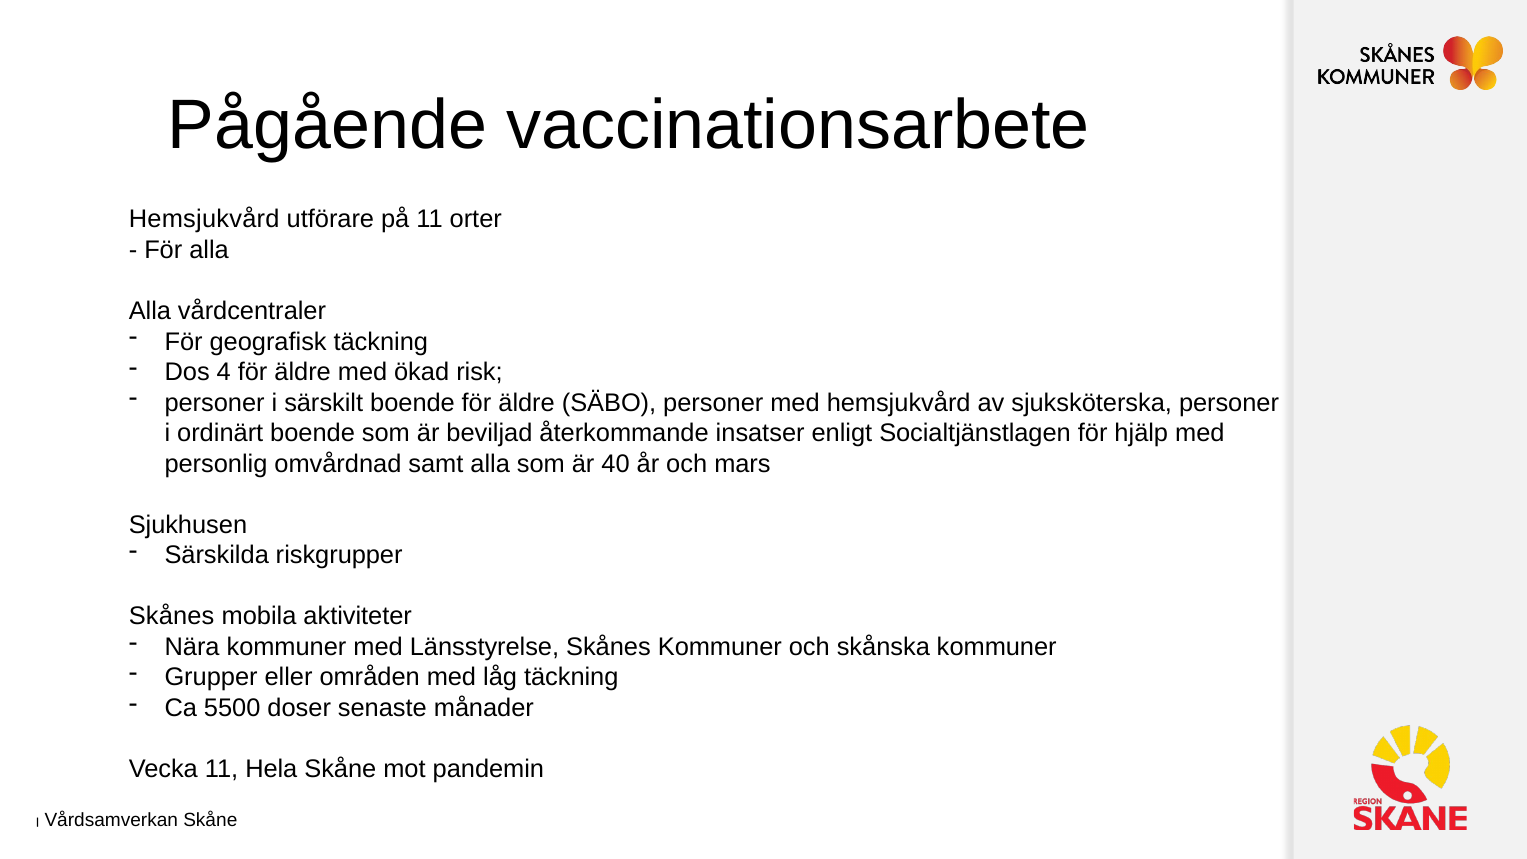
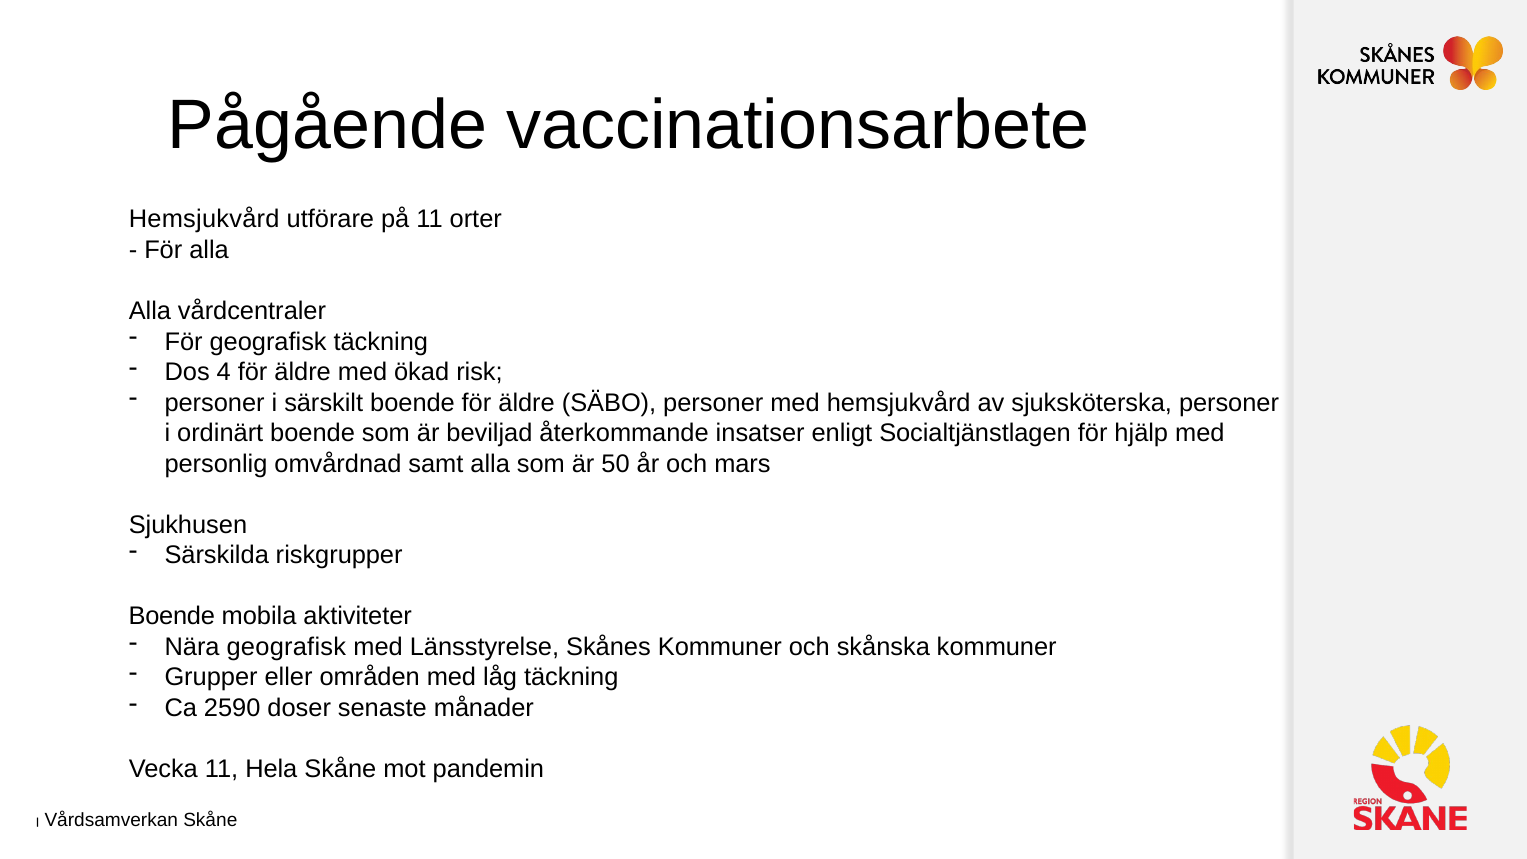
40: 40 -> 50 (616, 464)
Skånes: Skånes -> Boende (172, 616)
Nära kommuner: kommuner -> geografisk (286, 647)
5500: 5500 -> 2590 (232, 708)
